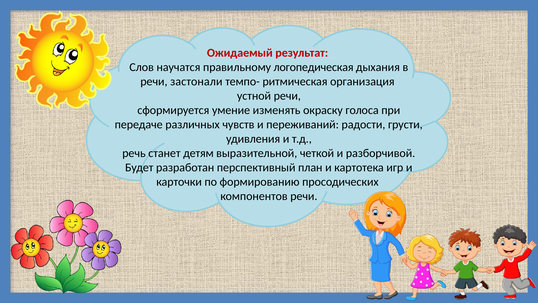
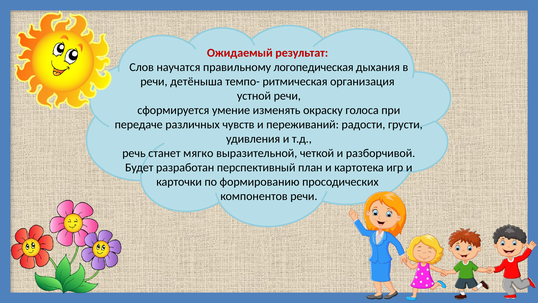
застонали: застонали -> детёныша (196, 81)
детям: детям -> мягко (198, 153)
